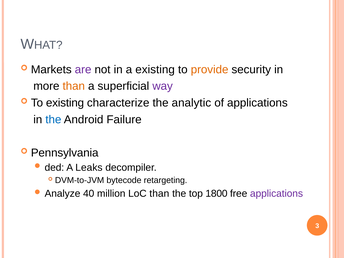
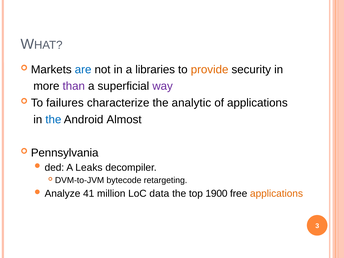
are colour: purple -> blue (83, 70)
a existing: existing -> libraries (155, 70)
than colour: orange -> purple (74, 86)
To existing: existing -> failures (65, 103)
Failure: Failure -> Almost (124, 119)
40: 40 -> 41 (89, 194)
LoC than: than -> data (159, 194)
1800: 1800 -> 1900 (216, 194)
applications colour: purple -> orange (277, 194)
